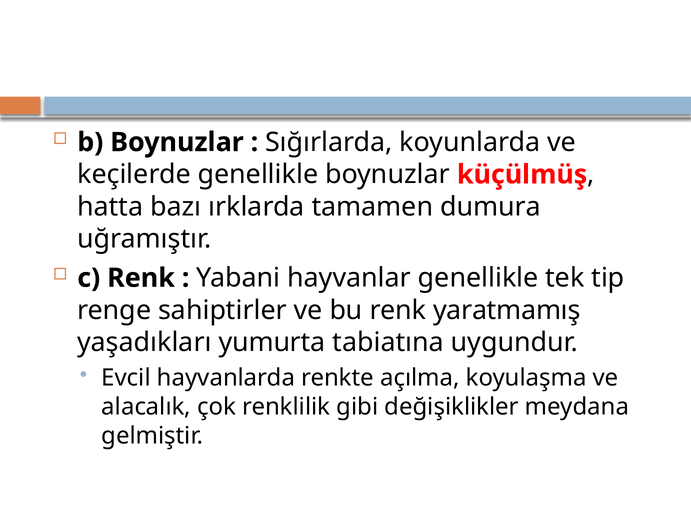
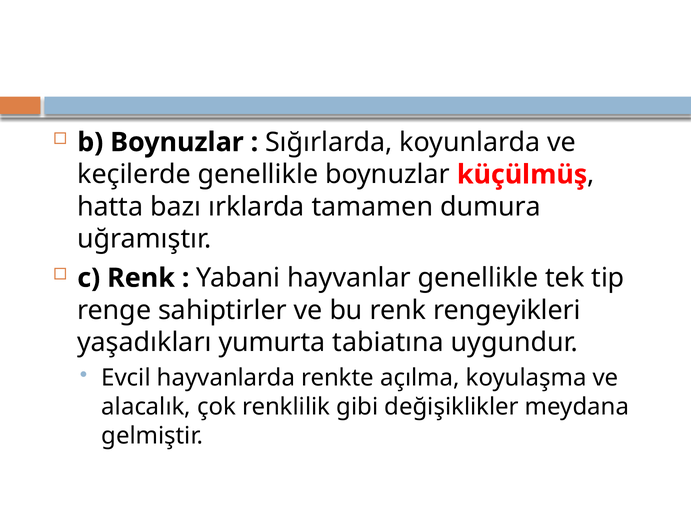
yaratmamış: yaratmamış -> rengeyikleri (507, 310)
